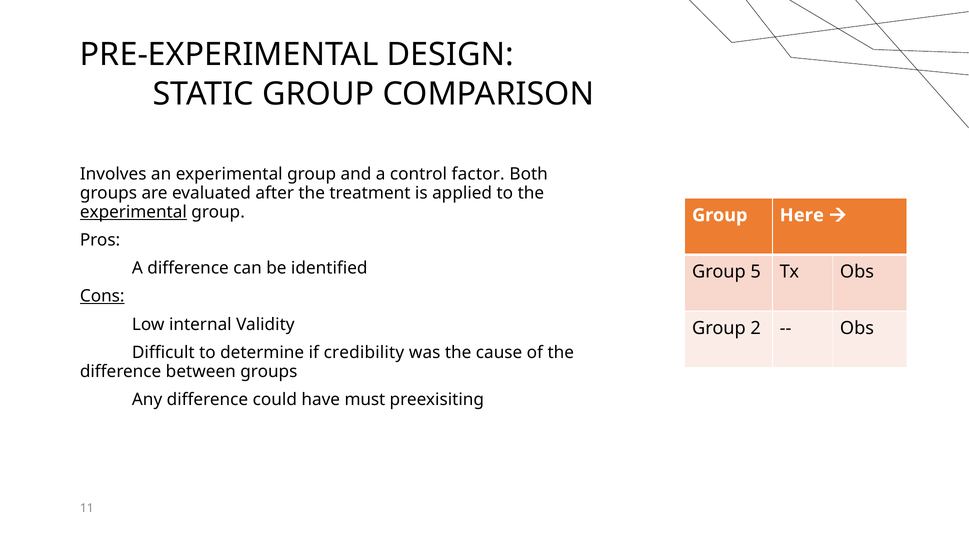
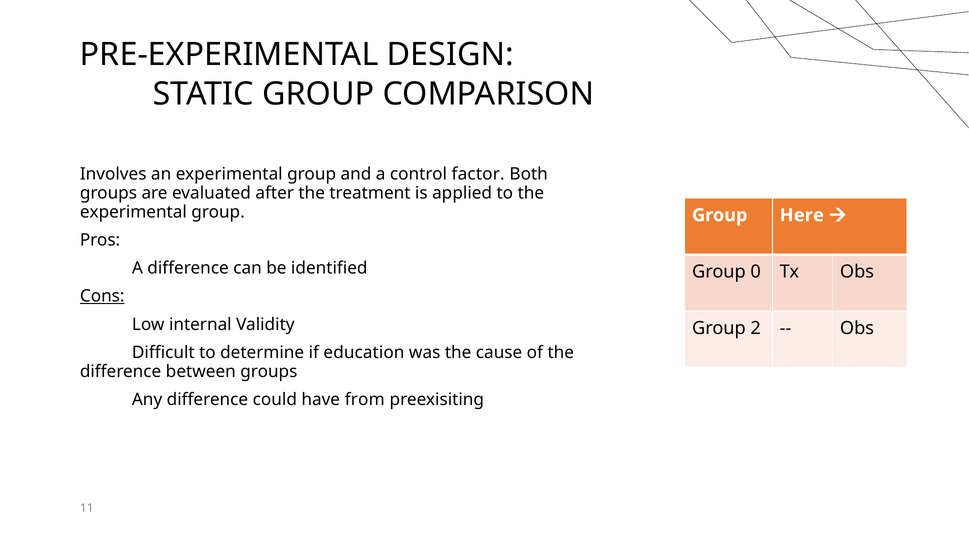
experimental underline: present -> none (133, 212)
5: 5 -> 0 (756, 272)
credibility: credibility -> education (364, 352)
must: must -> from (365, 400)
